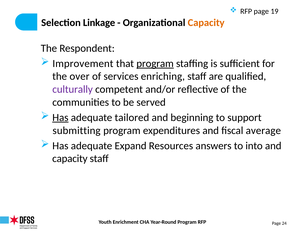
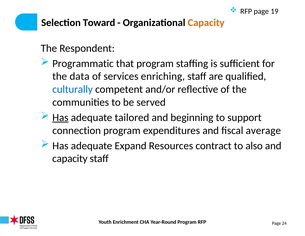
Linkage: Linkage -> Toward (99, 23)
Improvement: Improvement -> Programmatic (83, 63)
program underline: present -> none (155, 63)
over: over -> data (80, 76)
culturally colour: purple -> blue (73, 89)
submitting: submitting -> connection (77, 130)
answers: answers -> contract (214, 146)
into: into -> also (254, 146)
